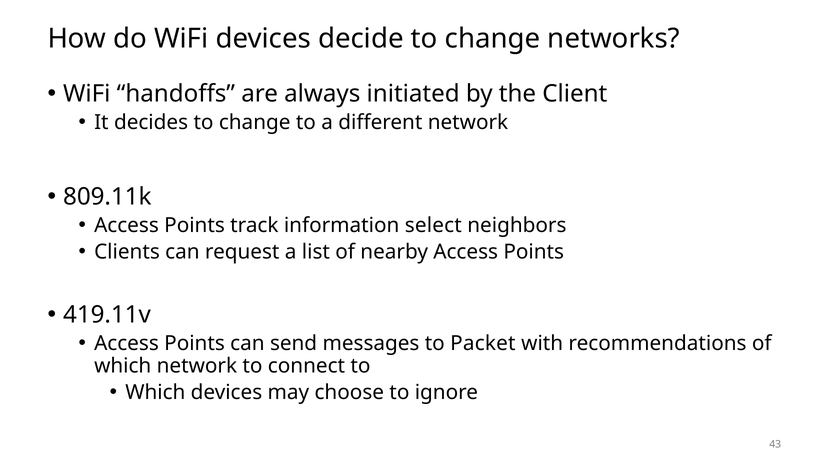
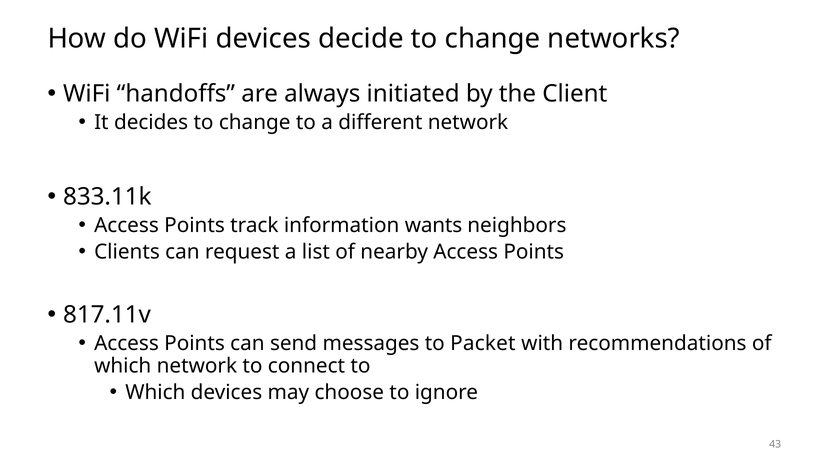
809.11k: 809.11k -> 833.11k (107, 197)
select: select -> wants (433, 225)
419.11v: 419.11v -> 817.11v (107, 315)
